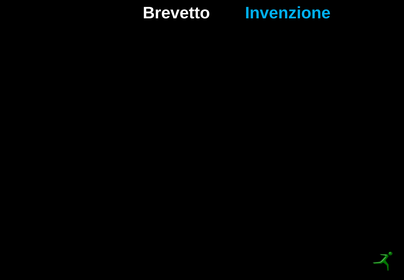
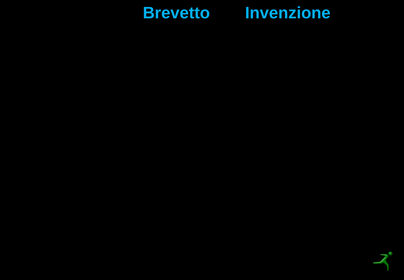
Brevetto colour: white -> light blue (176, 13)
